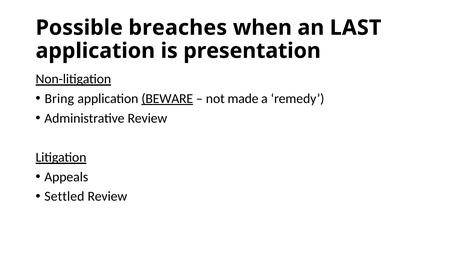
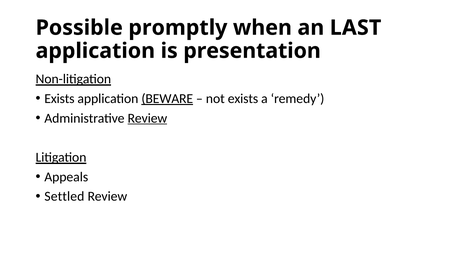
breaches: breaches -> promptly (178, 28)
Bring: Bring -> Exists (59, 98)
not made: made -> exists (243, 98)
Review underline: none -> present (147, 118)
